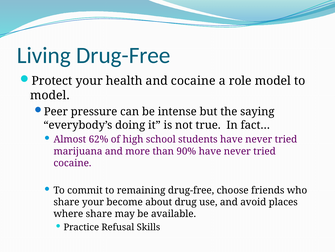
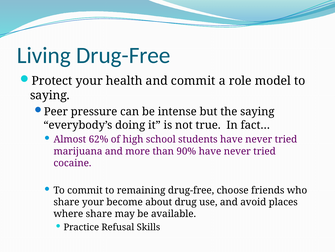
and cocaine: cocaine -> commit (193, 81)
model: model -> saying (50, 95)
